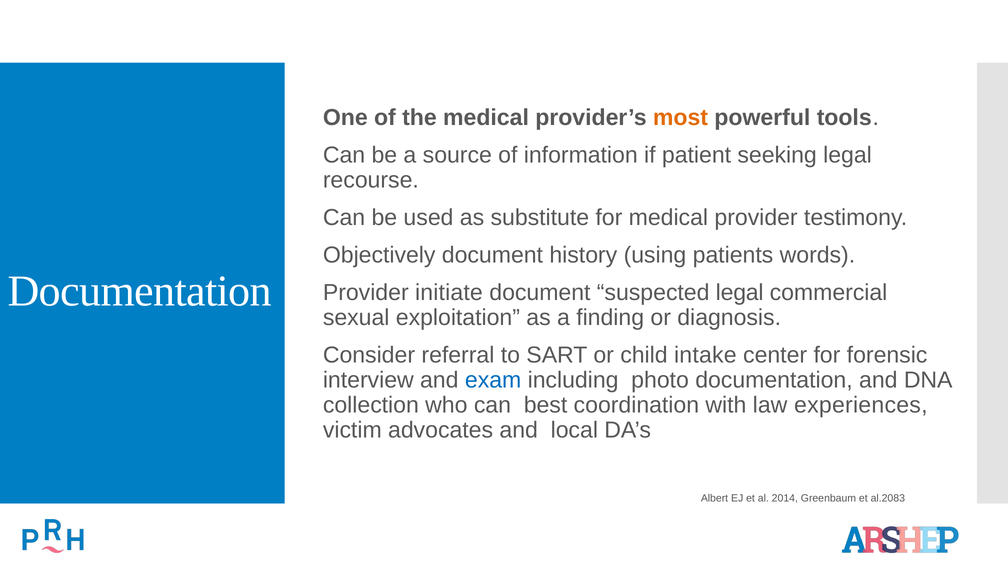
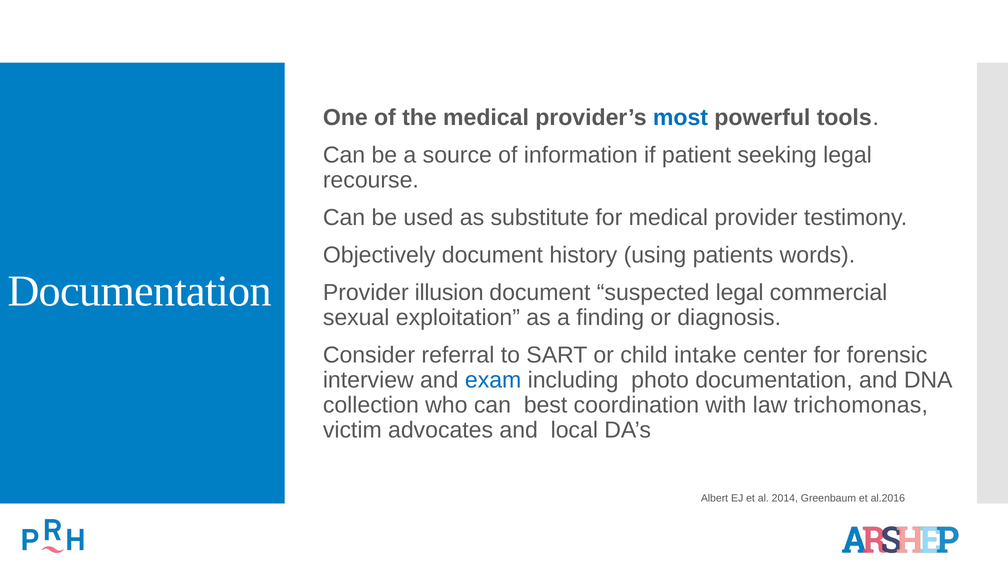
most colour: orange -> blue (680, 118)
initiate: initiate -> illusion (449, 293)
experiences: experiences -> trichomonas (861, 405)
al.2083: al.2083 -> al.2016 (888, 498)
